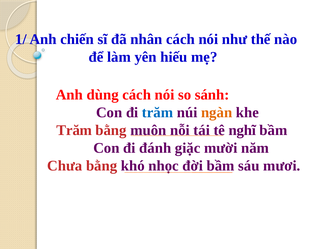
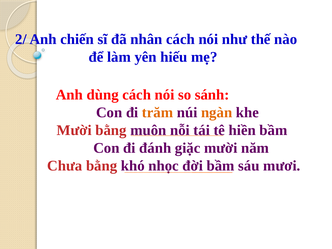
1/: 1/ -> 2/ (21, 39)
trăm colour: blue -> orange (158, 113)
Trăm: Trăm -> Mười (74, 130)
nghĩ: nghĩ -> hiền (242, 130)
